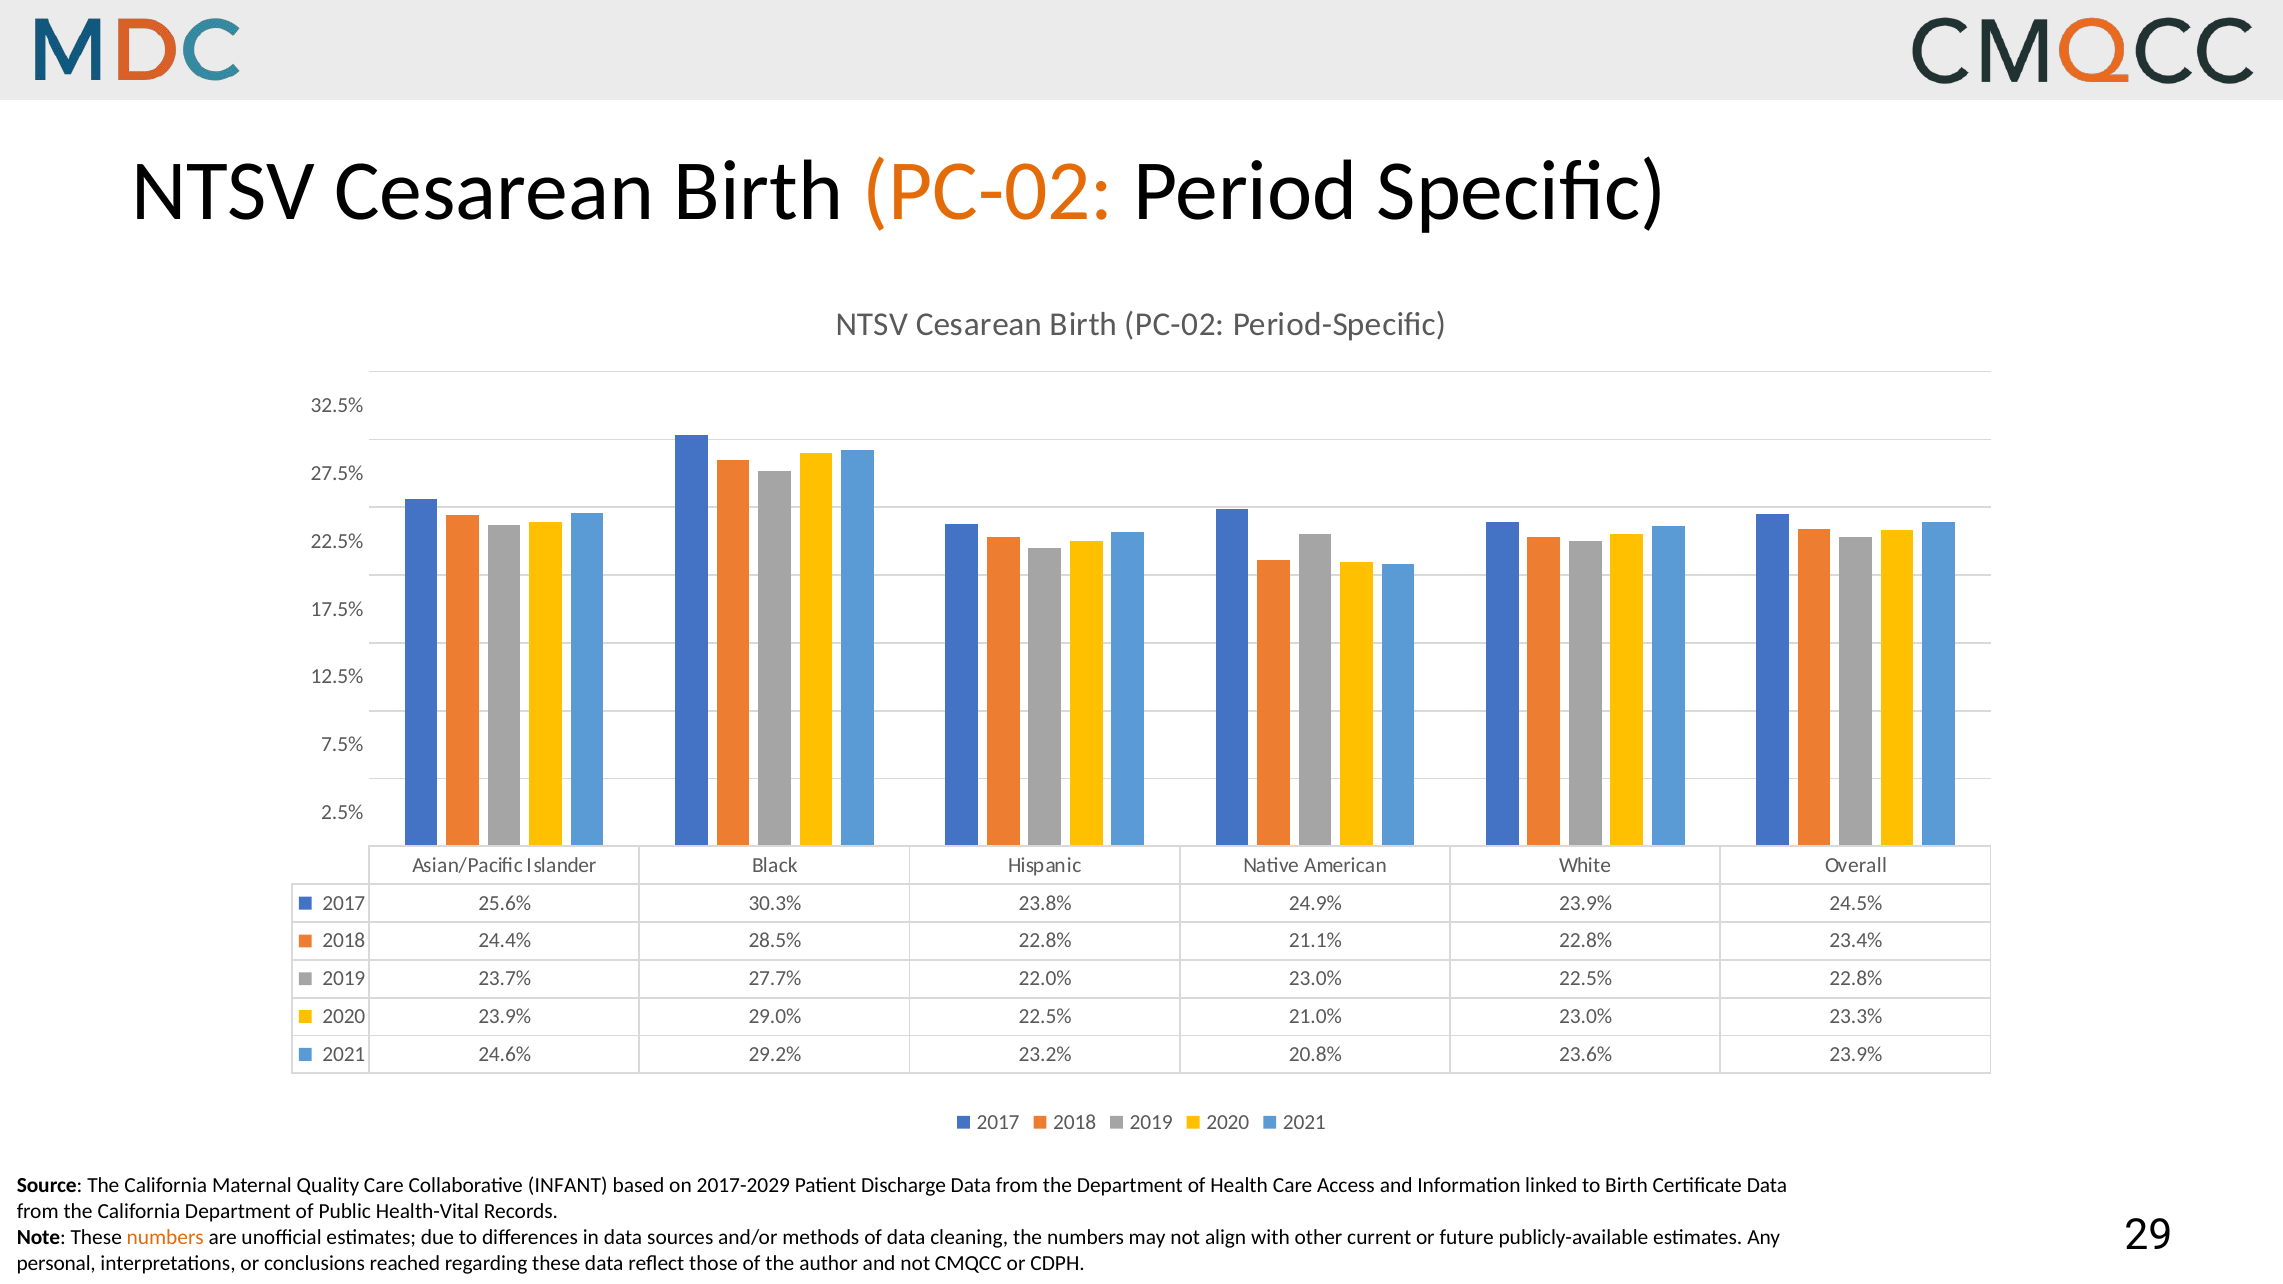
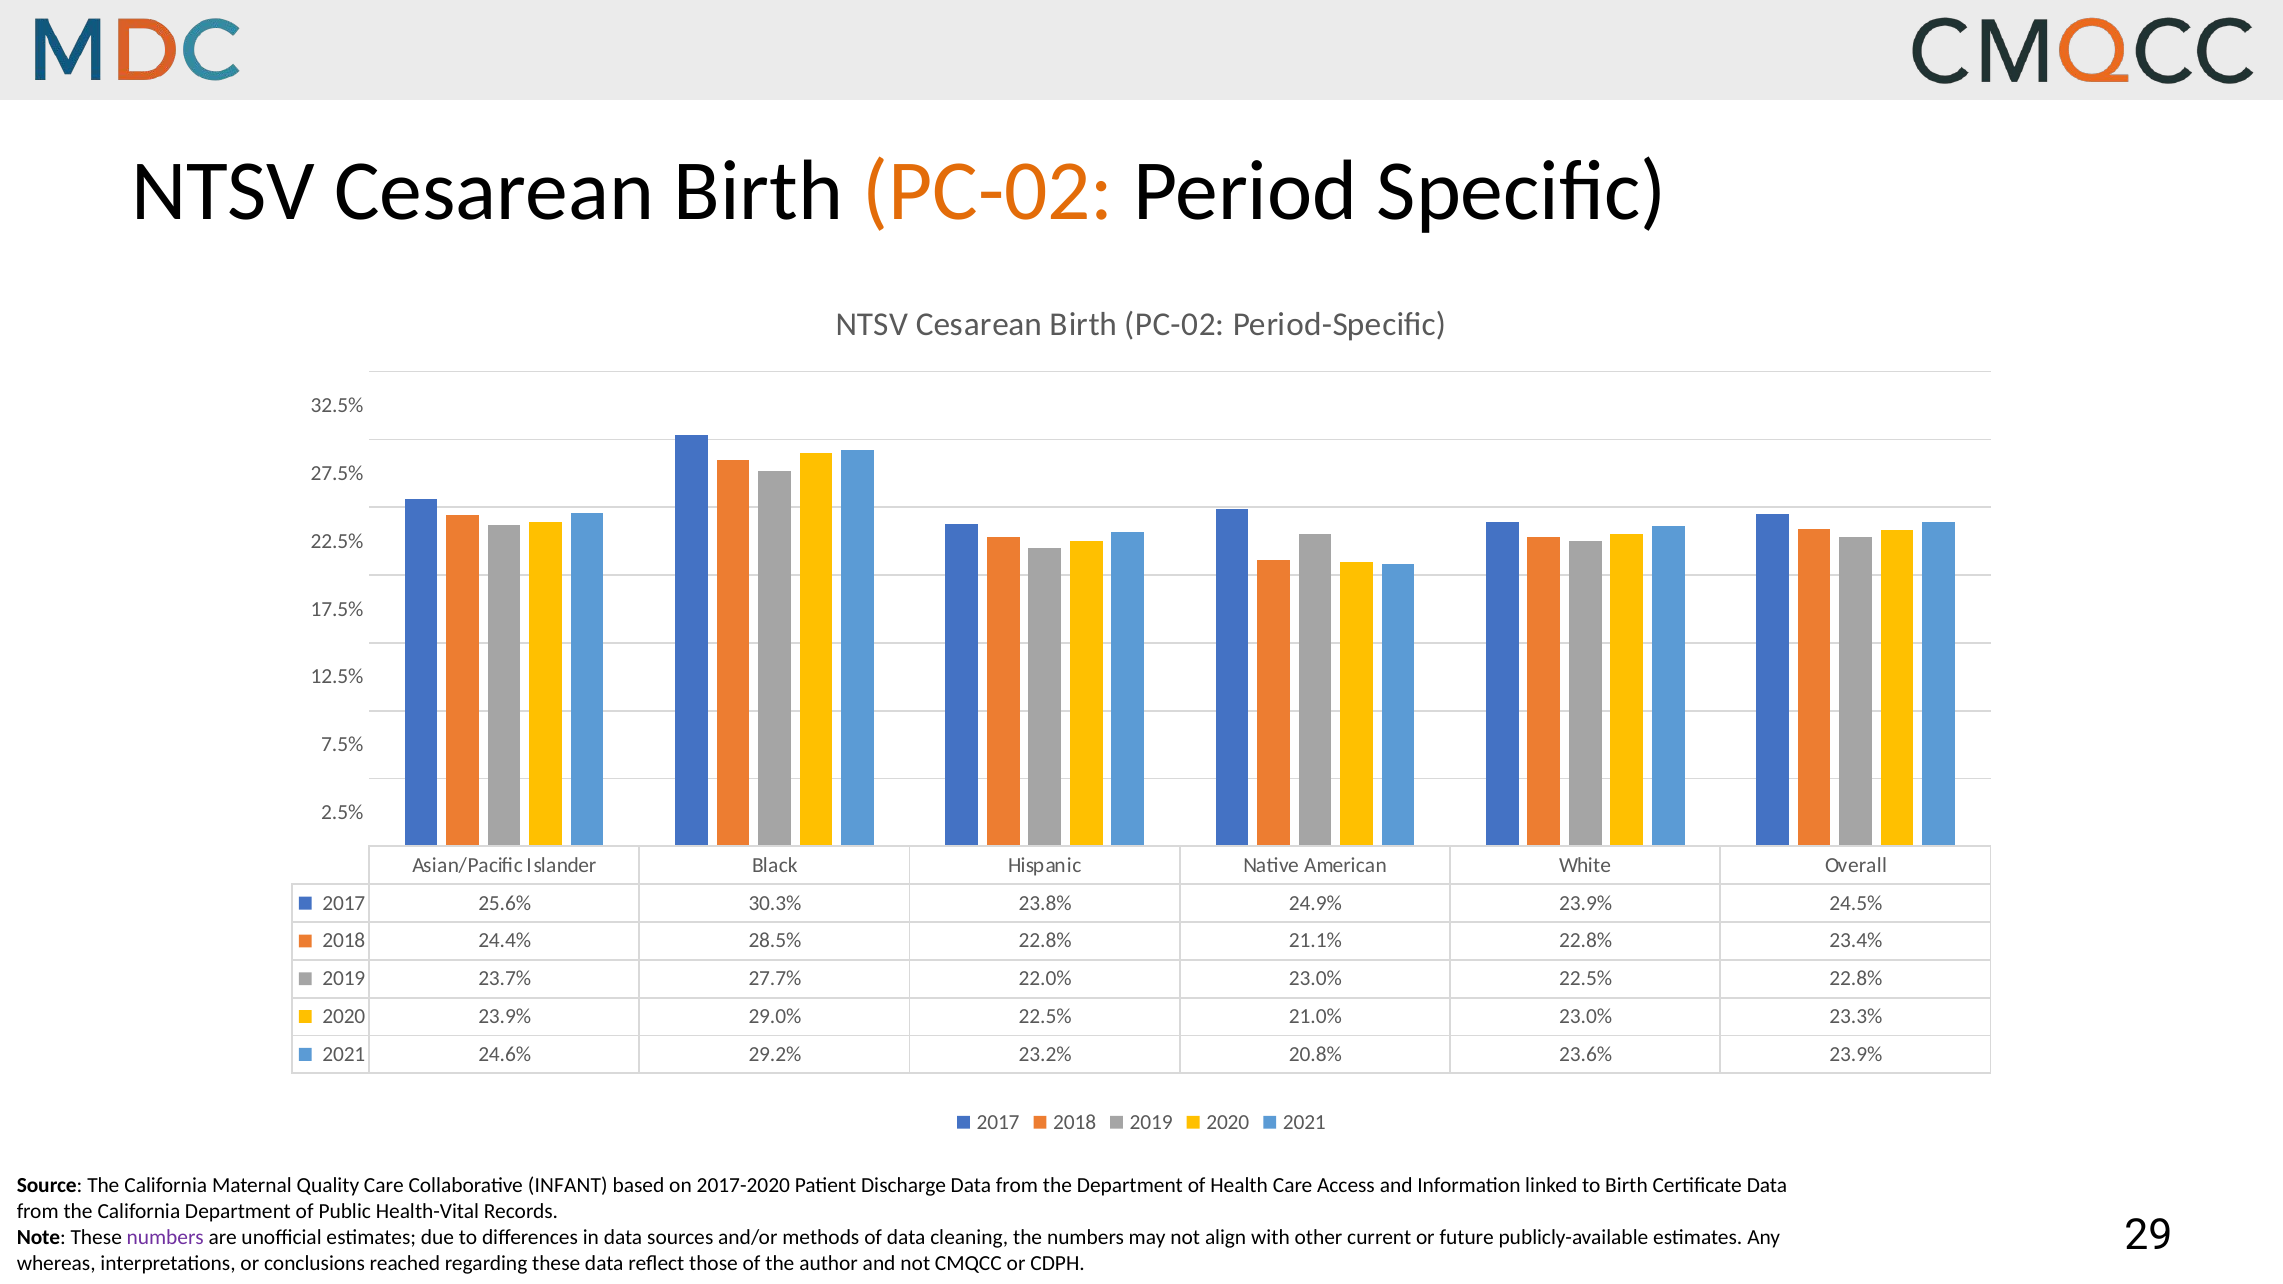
2017-2029: 2017-2029 -> 2017-2020 (743, 1186)
numbers colour: orange -> purple (165, 1237)
personal: personal -> whereas (56, 1263)
